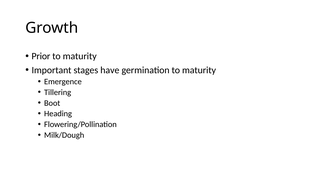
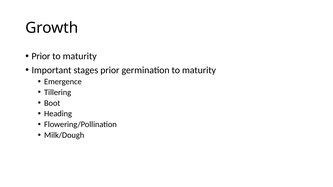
stages have: have -> prior (110, 70)
